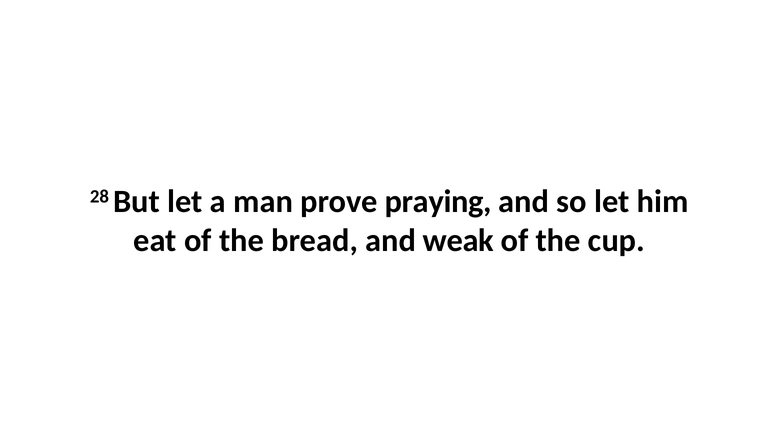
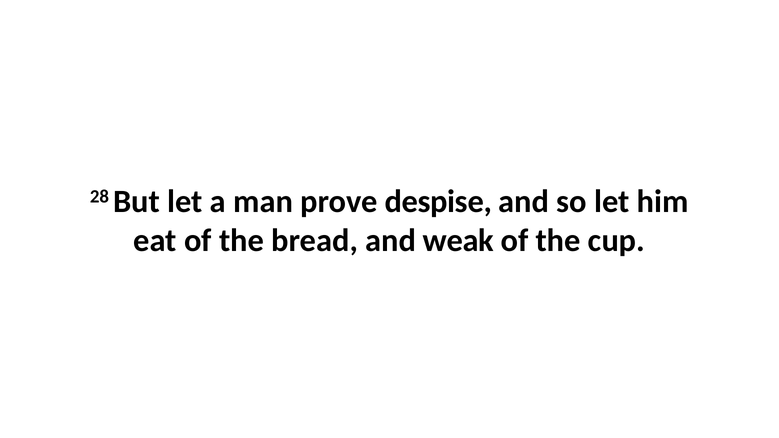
praying: praying -> despise (438, 202)
